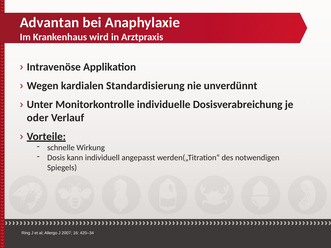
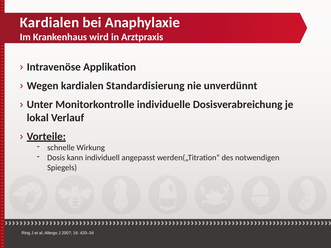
Advantan: Advantan -> Kardialen (49, 23)
oder: oder -> lokal (38, 118)
